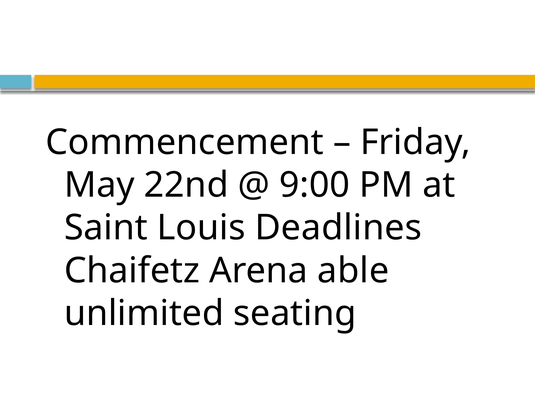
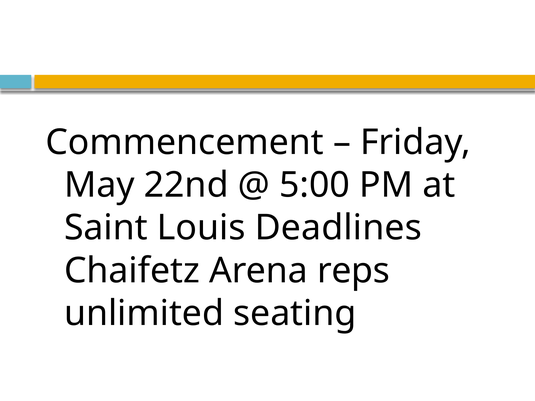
9:00: 9:00 -> 5:00 (315, 185)
able: able -> reps (353, 271)
